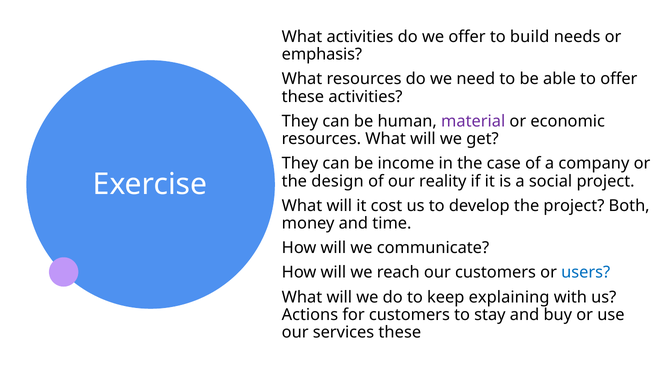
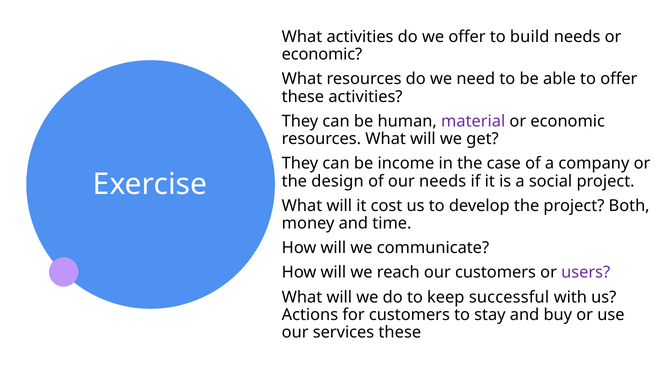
emphasis: emphasis -> economic (322, 54)
our reality: reality -> needs (443, 181)
users colour: blue -> purple (586, 273)
explaining: explaining -> successful (509, 297)
